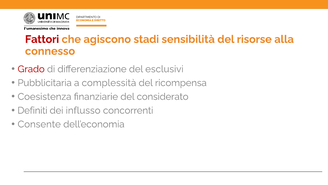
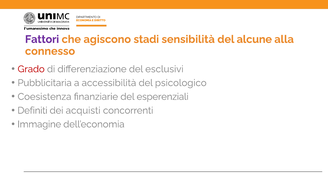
Fattori colour: red -> purple (42, 39)
risorse: risorse -> alcune (254, 39)
complessità: complessità -> accessibilità (109, 83)
ricompensa: ricompensa -> psicologico (181, 83)
considerato: considerato -> esperenziali (163, 96)
influsso: influsso -> acquisti (83, 110)
Consente: Consente -> Immagine (39, 124)
